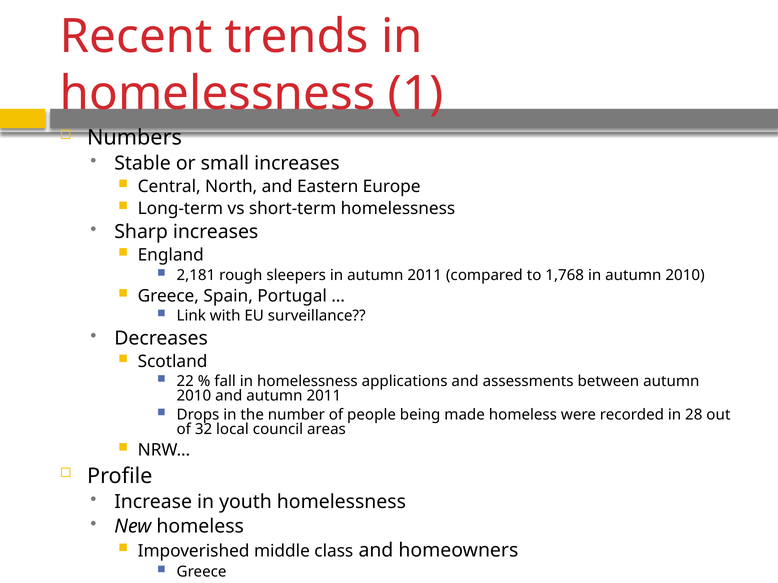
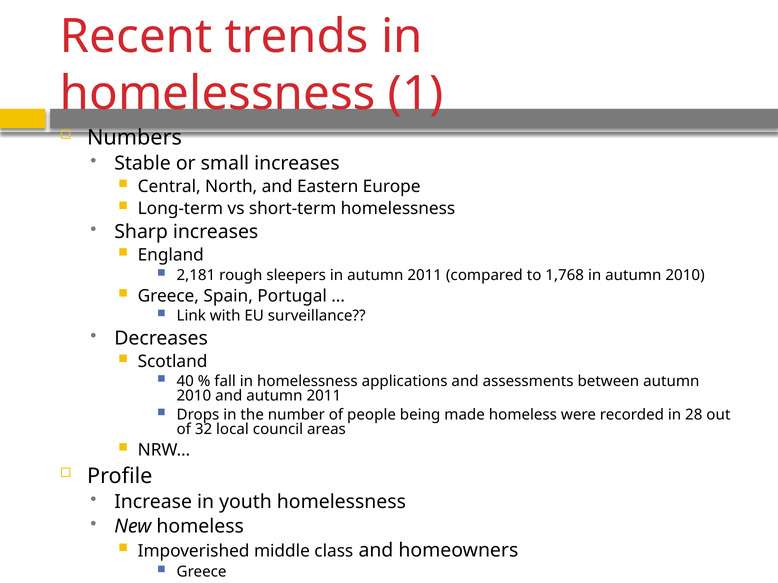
22: 22 -> 40 (185, 382)
